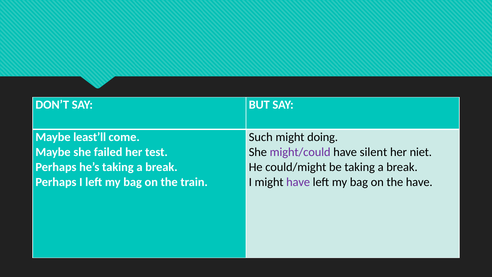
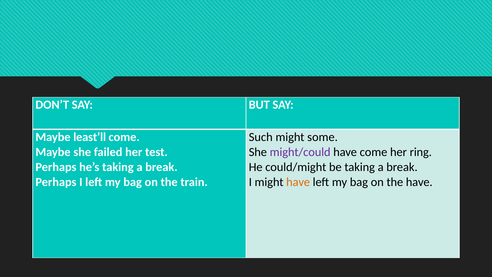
doing: doing -> some (323, 137)
have silent: silent -> come (374, 152)
niet: niet -> ring (421, 152)
have colour: purple -> orange (298, 182)
